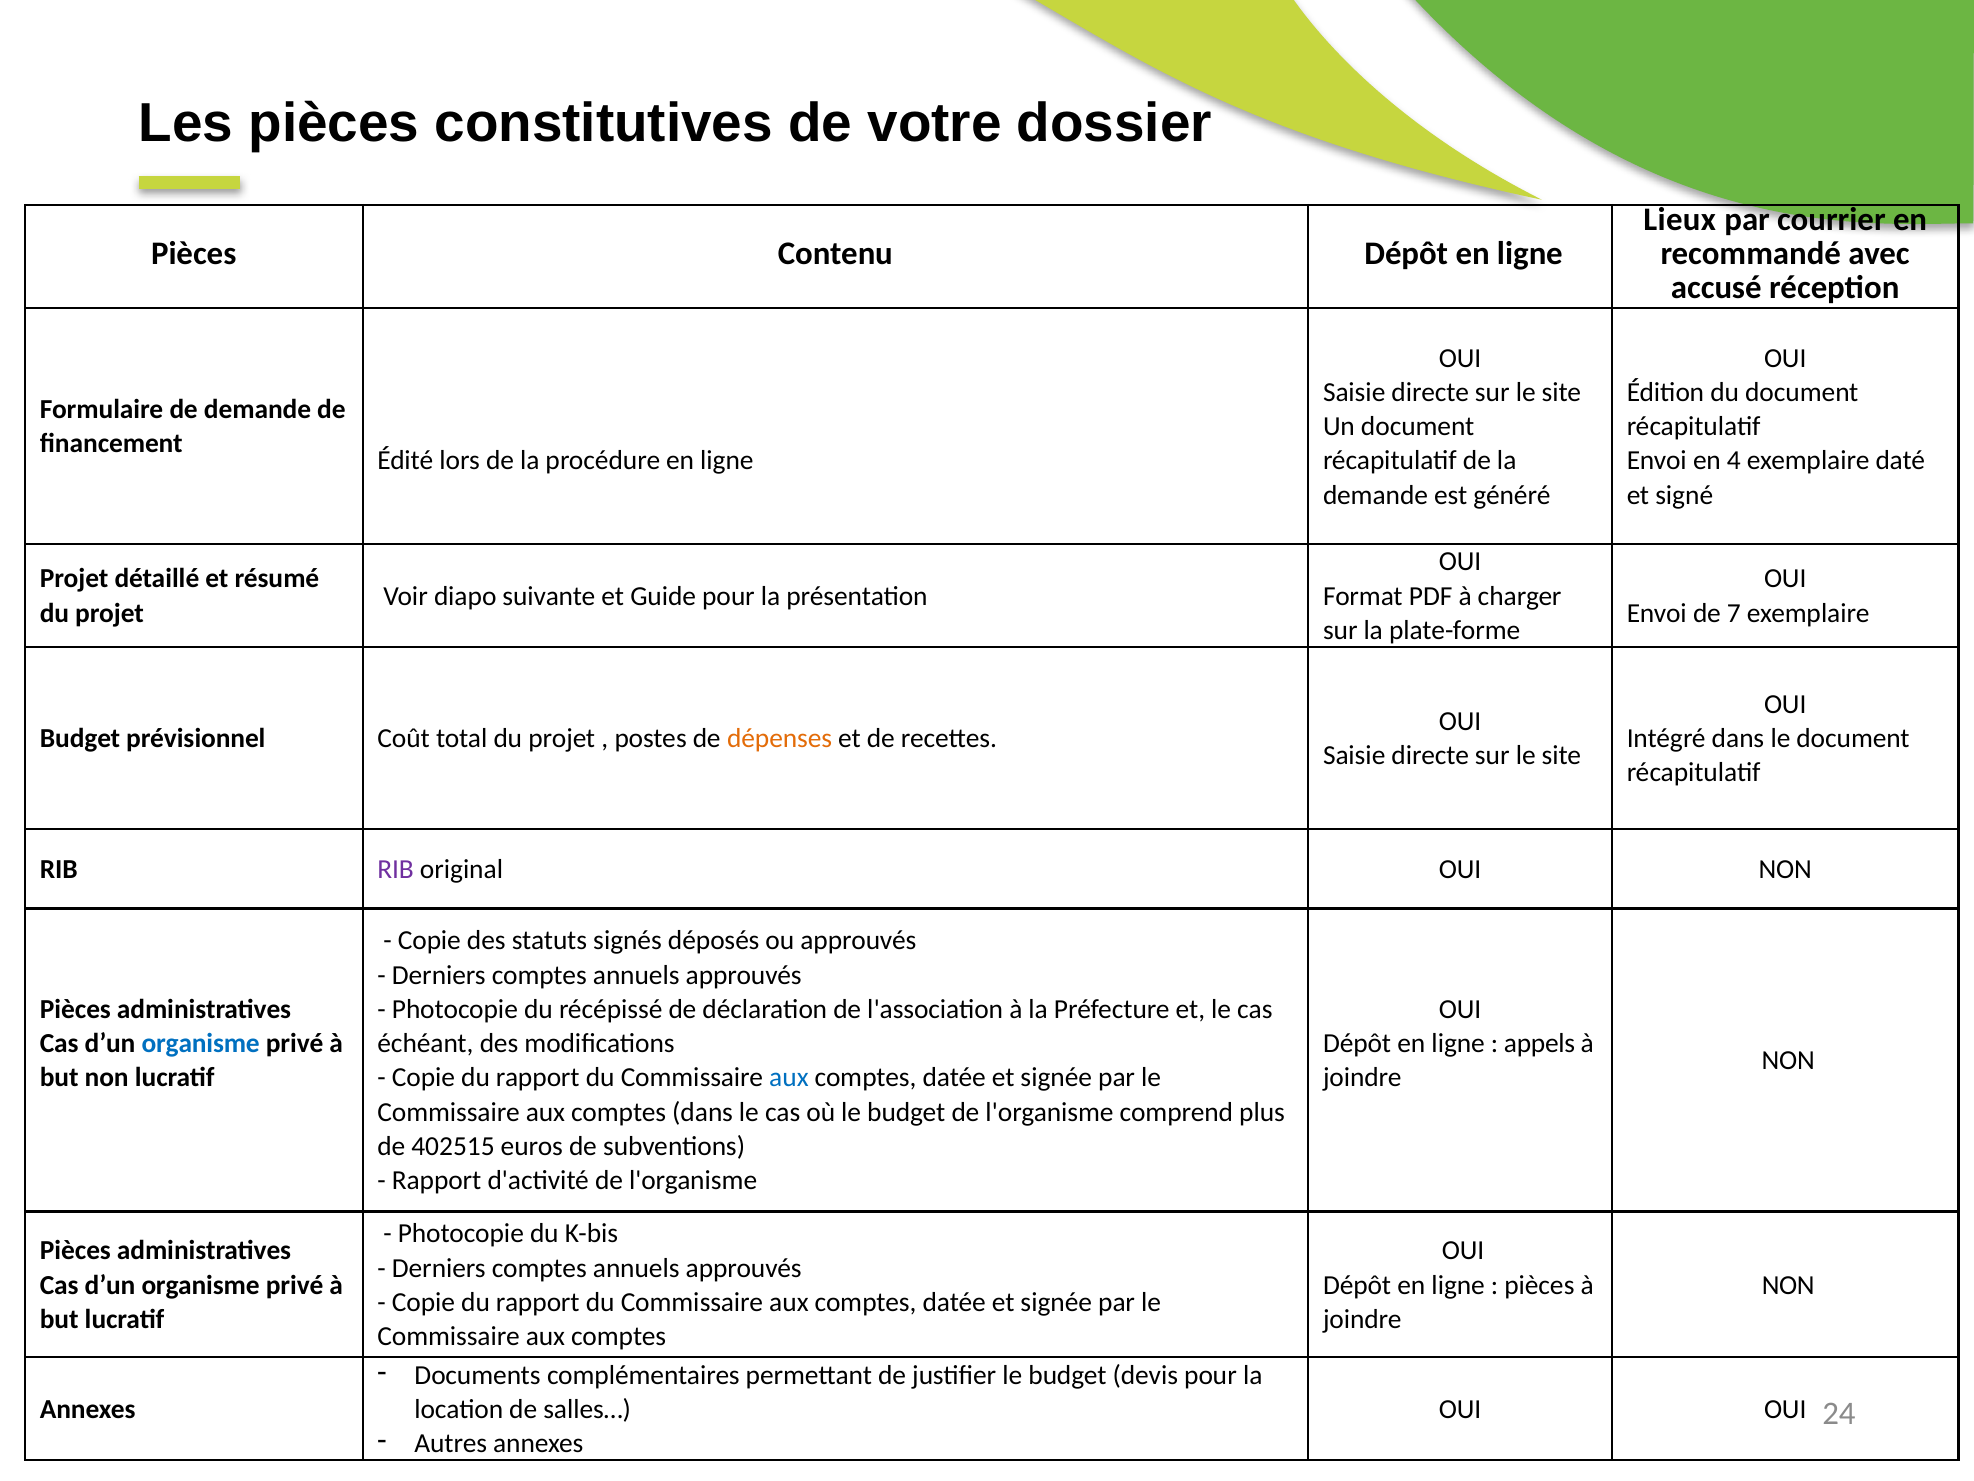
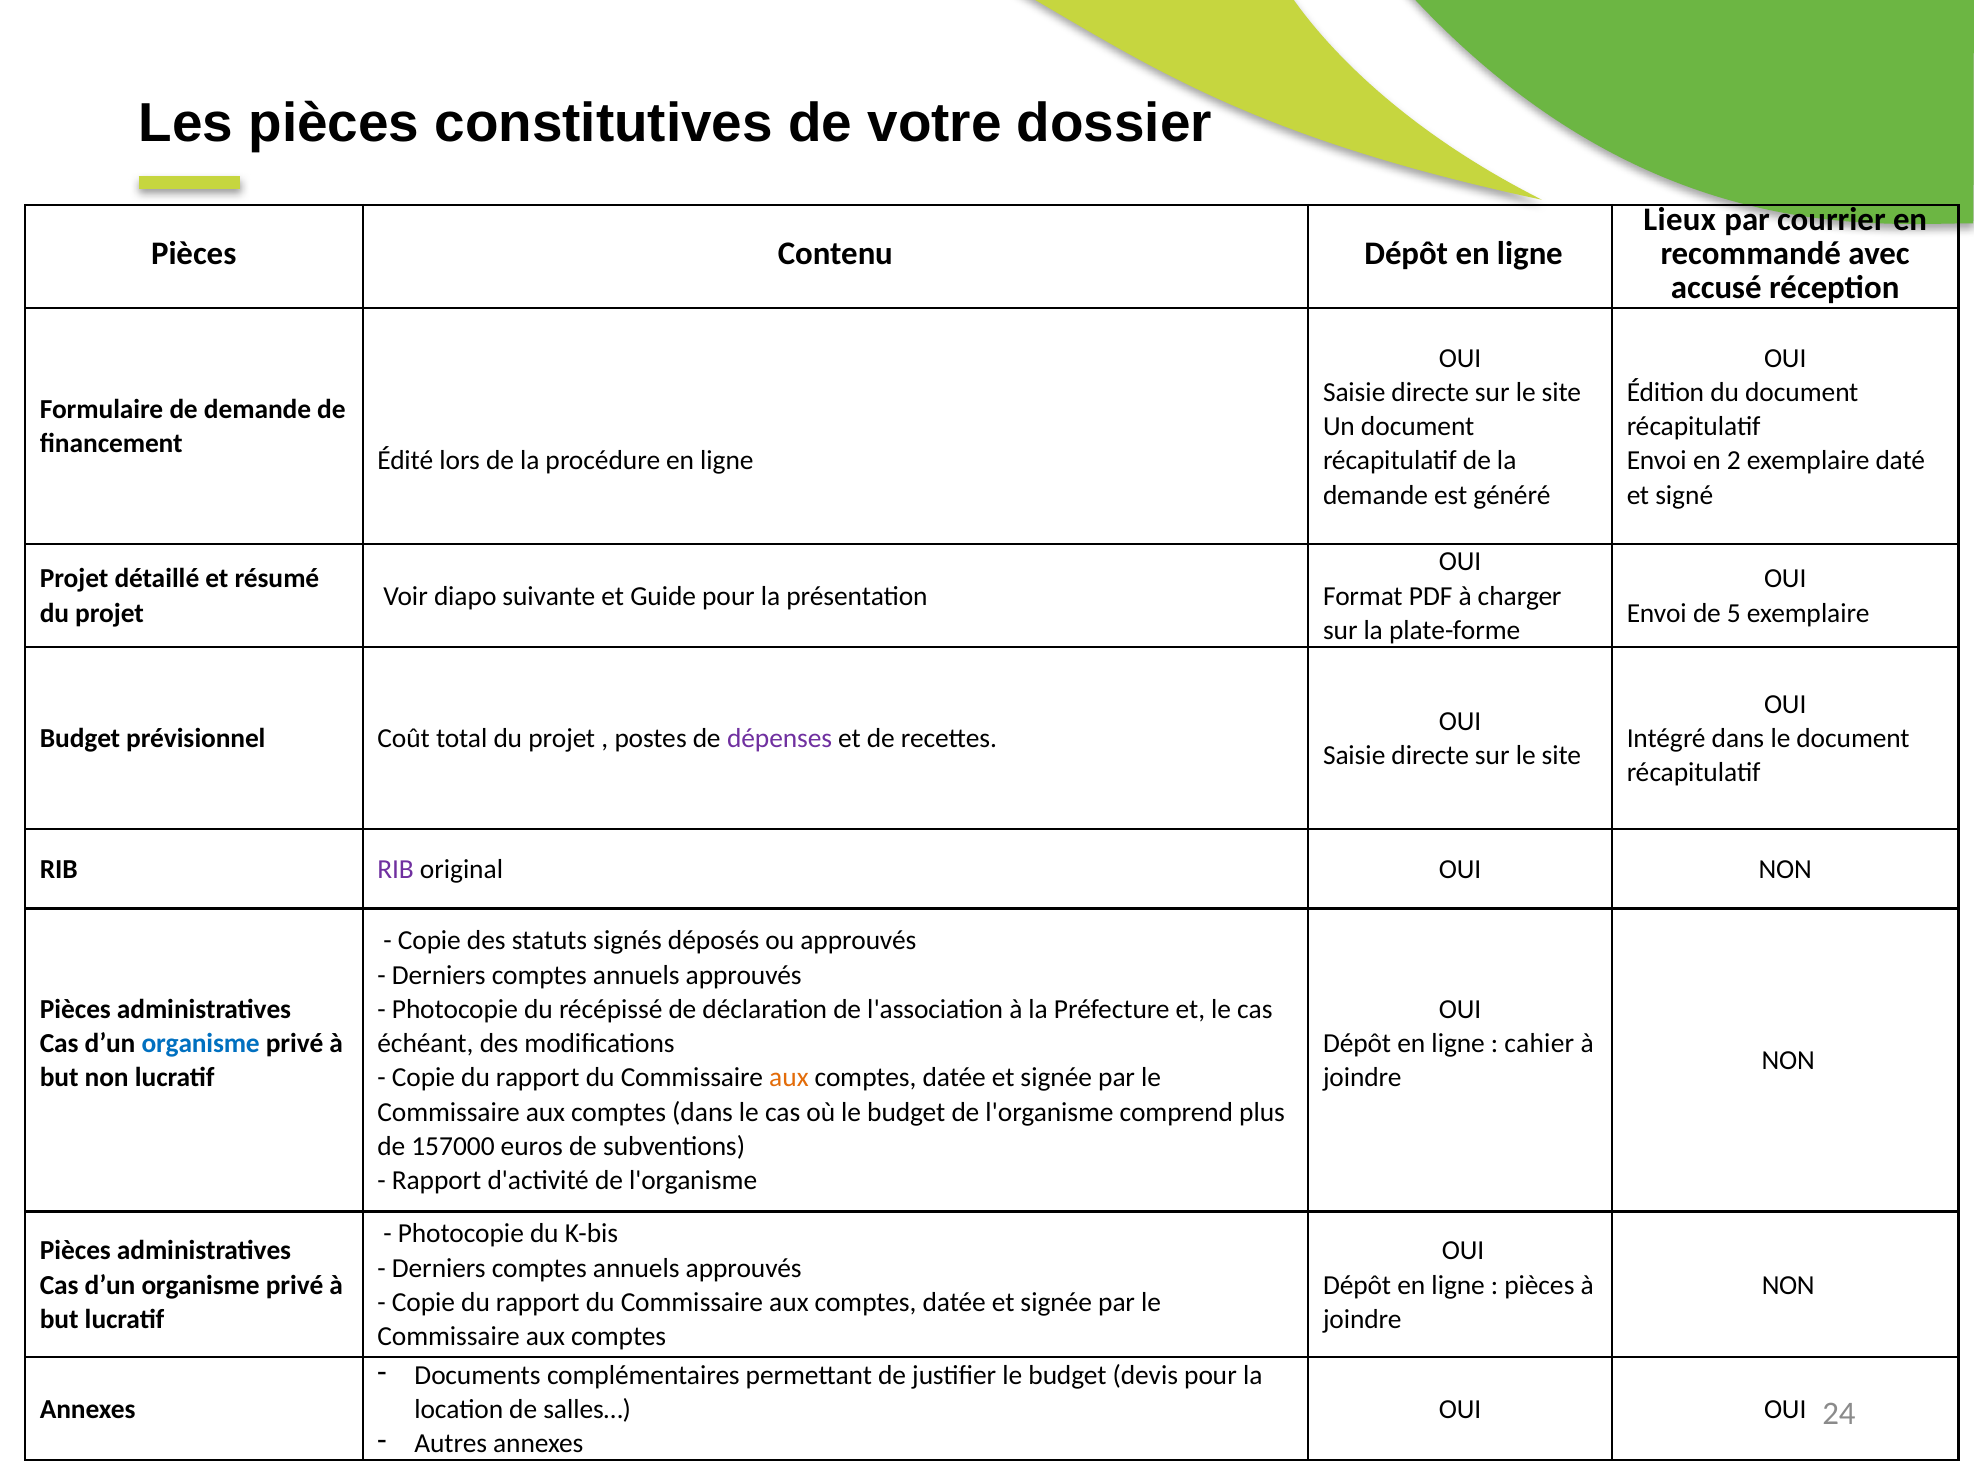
4: 4 -> 2 (1734, 461)
7: 7 -> 5 (1734, 613)
dépenses colour: orange -> purple (780, 738)
appels: appels -> cahier (1539, 1043)
aux colour: blue -> orange (789, 1078)
402515: 402515 -> 157000 (453, 1146)
